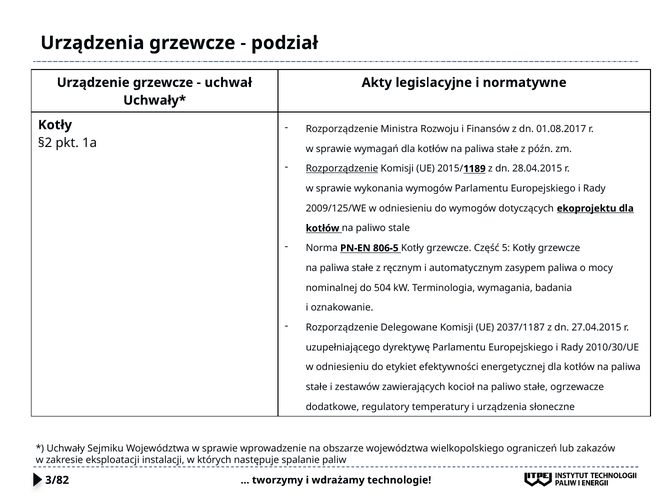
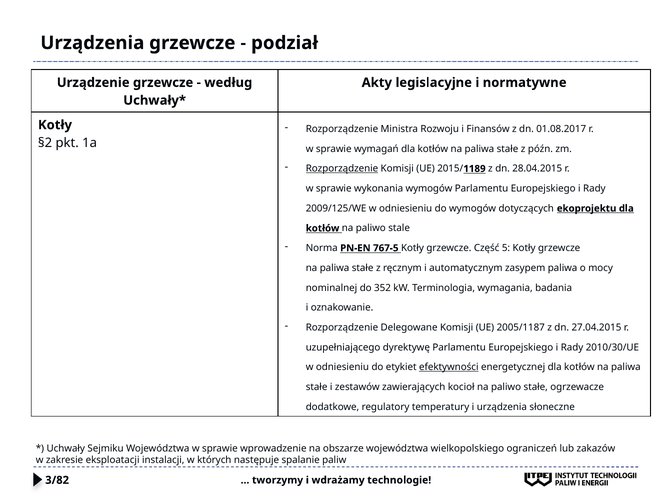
uchwał: uchwał -> według (228, 83)
806-5: 806-5 -> 767-5 (386, 248)
504: 504 -> 352 (383, 288)
2037/1187: 2037/1187 -> 2005/1187 (521, 327)
efektywności underline: none -> present (449, 367)
